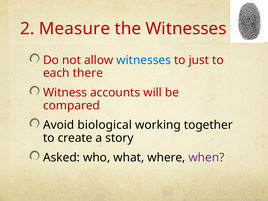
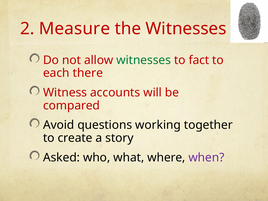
witnesses colour: blue -> green (144, 60)
just: just -> fact (199, 60)
biological: biological -> questions (105, 125)
